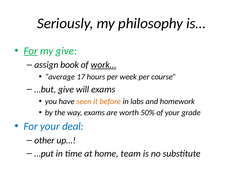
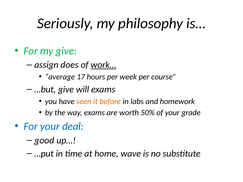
For underline: present -> none (31, 51)
book: book -> does (70, 65)
other: other -> good (44, 140)
team: team -> wave (131, 154)
